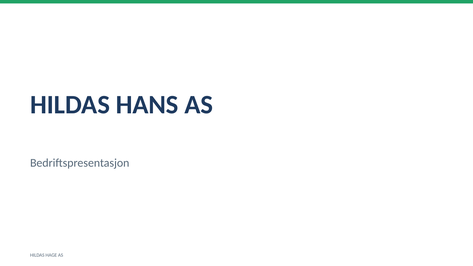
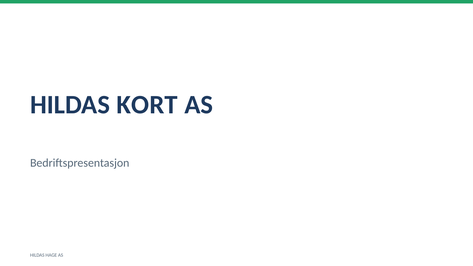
HANS: HANS -> KORT (147, 105)
